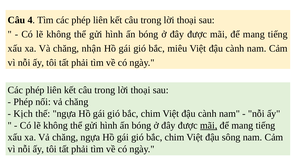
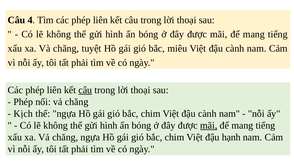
nhận: nhận -> tuyệt (92, 48)
câu underline: none -> present (85, 90)
sông: sông -> hạnh (231, 137)
